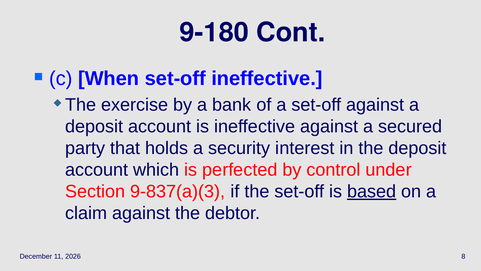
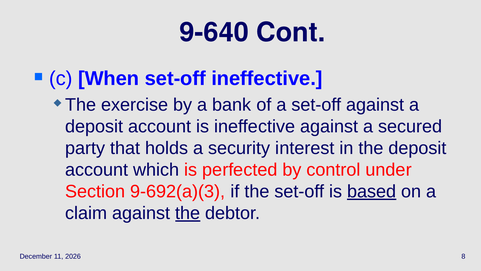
9-180: 9-180 -> 9-640 (214, 32)
9‑837(a)(3: 9‑837(a)(3 -> 9‑692(a)(3 (178, 191)
the underline: none -> present (188, 213)
